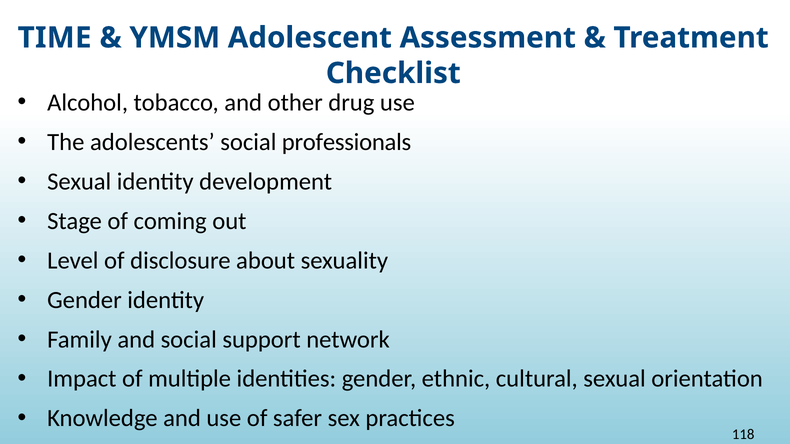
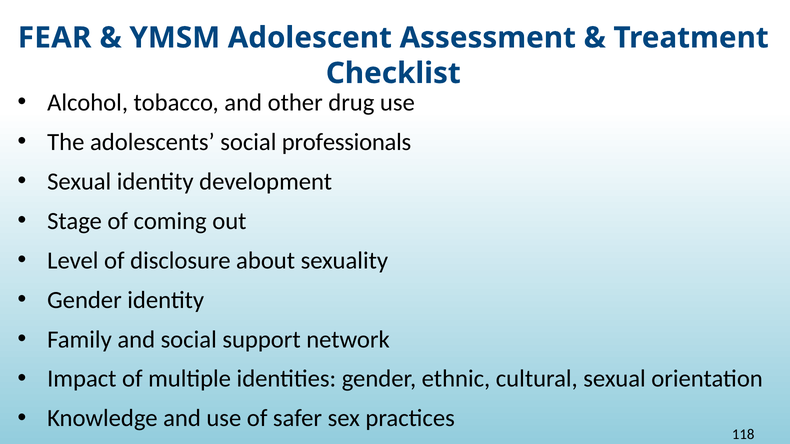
TIME: TIME -> FEAR (55, 38)
